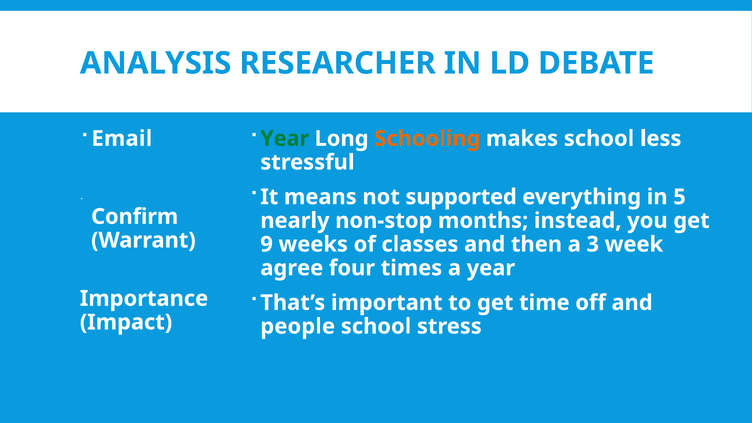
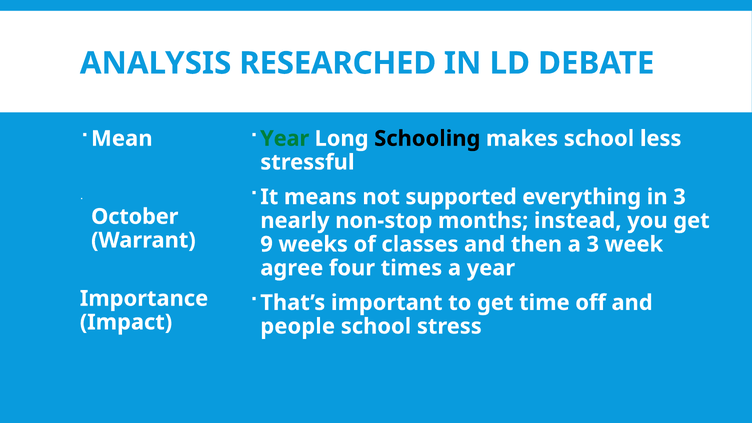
RESEARCHER: RESEARCHER -> RESEARCHED (338, 63)
Email: Email -> Mean (122, 139)
Schooling colour: orange -> black (427, 139)
in 5: 5 -> 3 (679, 197)
Confirm: Confirm -> October (135, 217)
